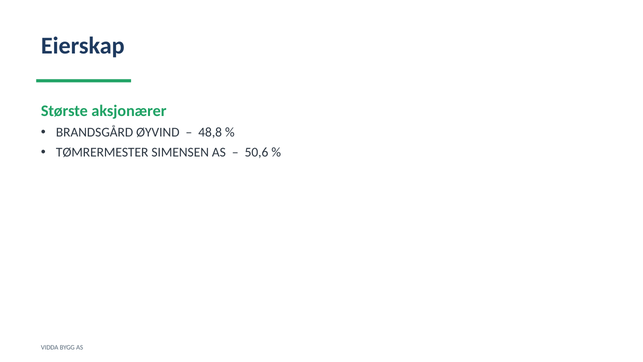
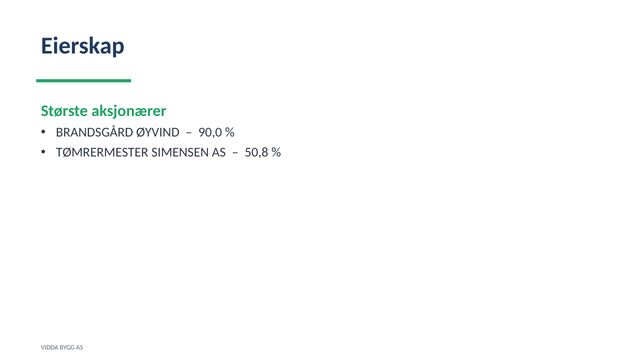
48,8: 48,8 -> 90,0 (210, 132)
50,6: 50,6 -> 50,8 (257, 152)
